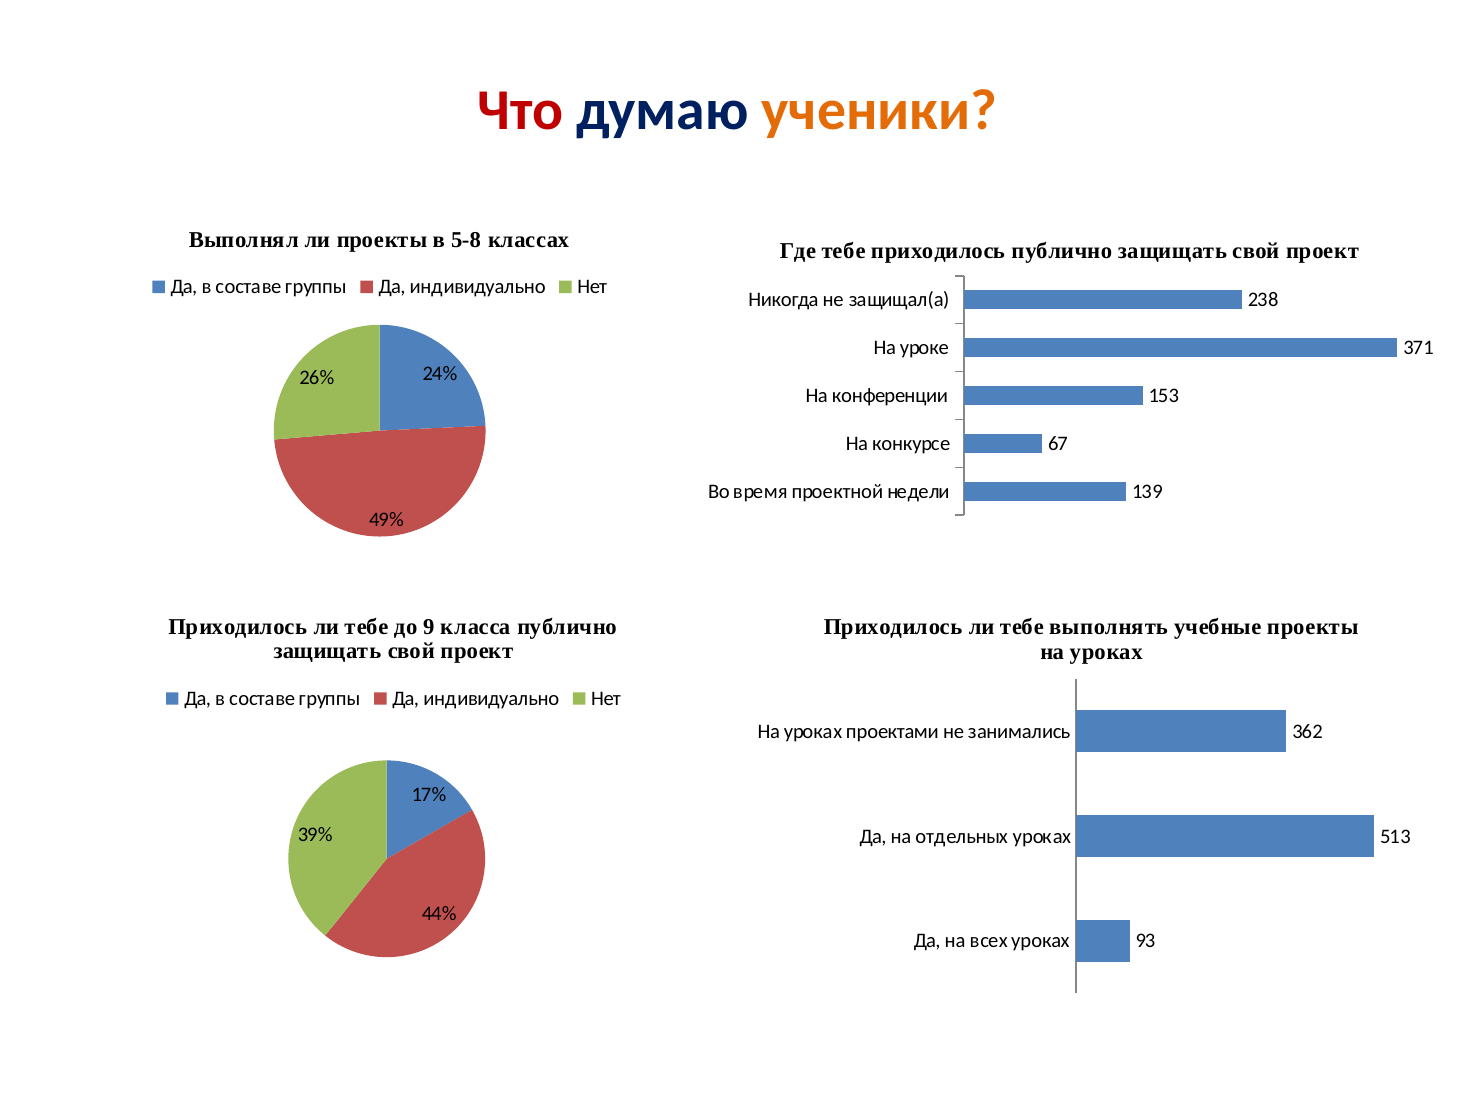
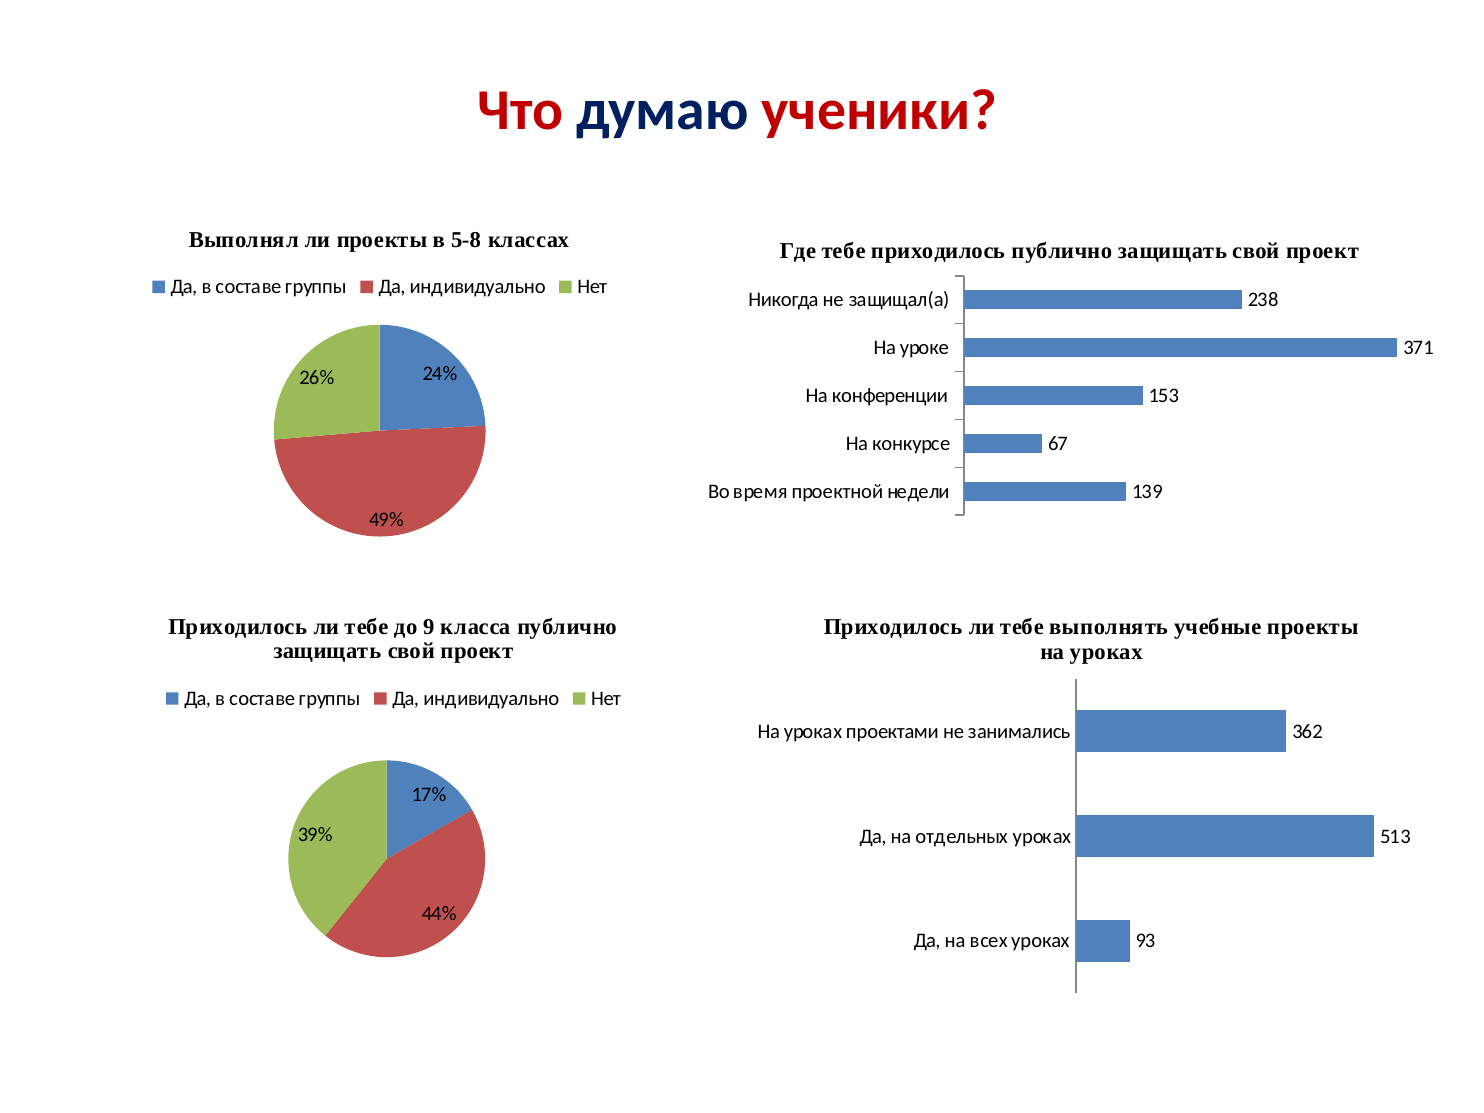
ученики colour: orange -> red (879, 111)
